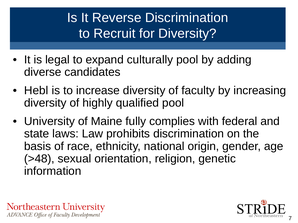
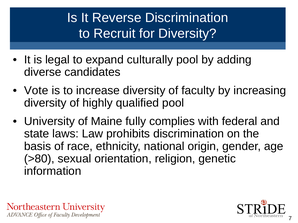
Hebl: Hebl -> Vote (36, 91)
>48: >48 -> >80 (39, 159)
